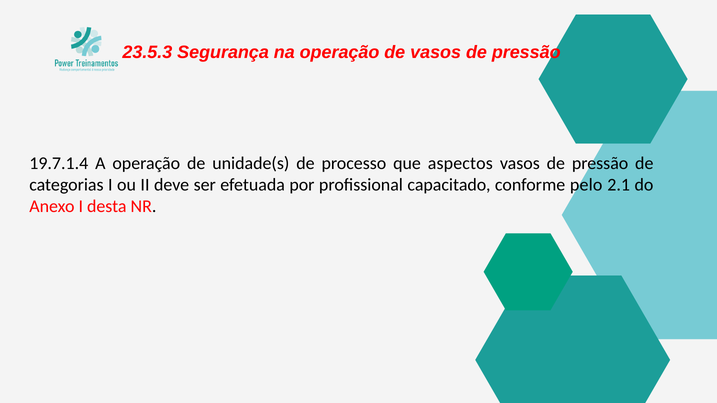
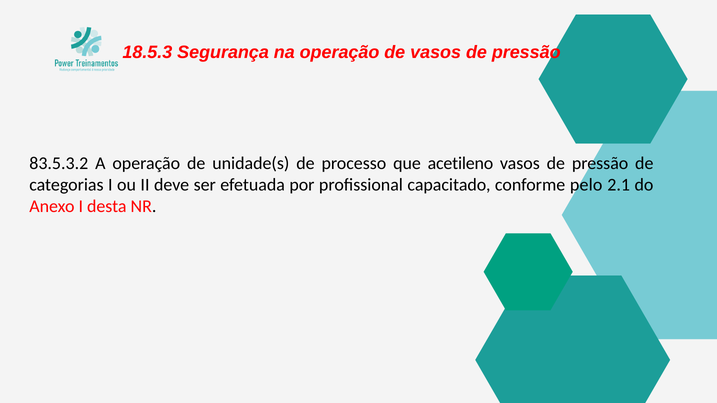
23.5.3: 23.5.3 -> 18.5.3 (147, 52)
19.7.1.4: 19.7.1.4 -> 83.5.3.2 (59, 163)
aspectos: aspectos -> acetileno (460, 163)
